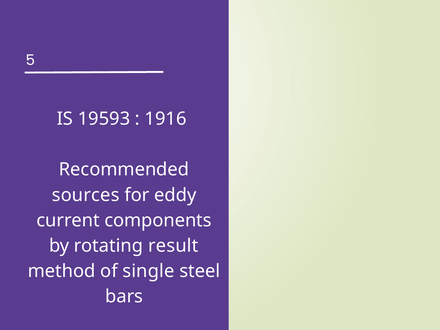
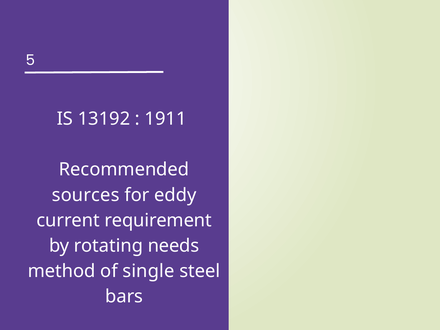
19593: 19593 -> 13192 (104, 119)
1916: 1916 -> 1911 (166, 119)
components: components -> requirement (158, 220)
result: result -> needs (173, 246)
